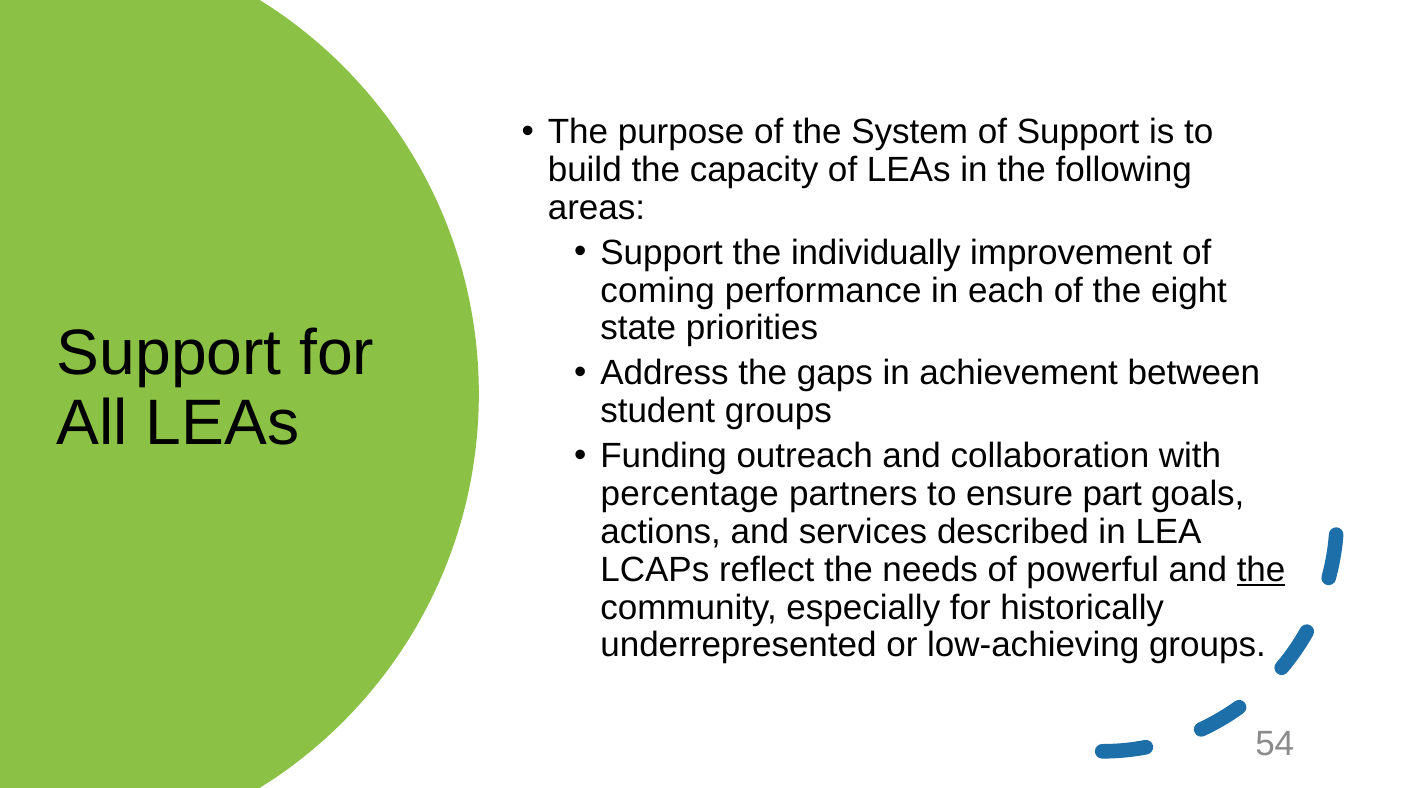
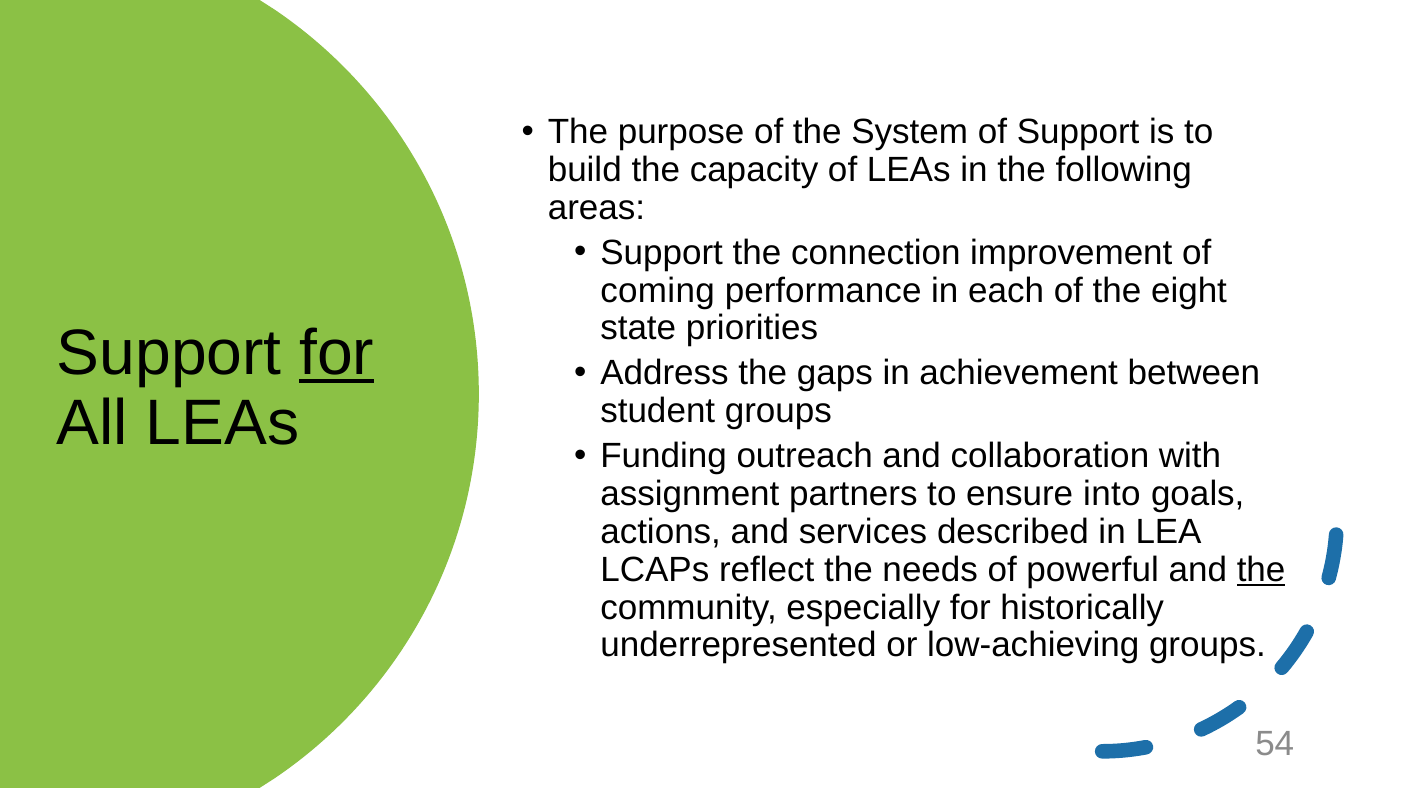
individually: individually -> connection (876, 253)
for underline: none -> present (337, 354)
percentage: percentage -> assignment (690, 494)
part: part -> into (1112, 494)
